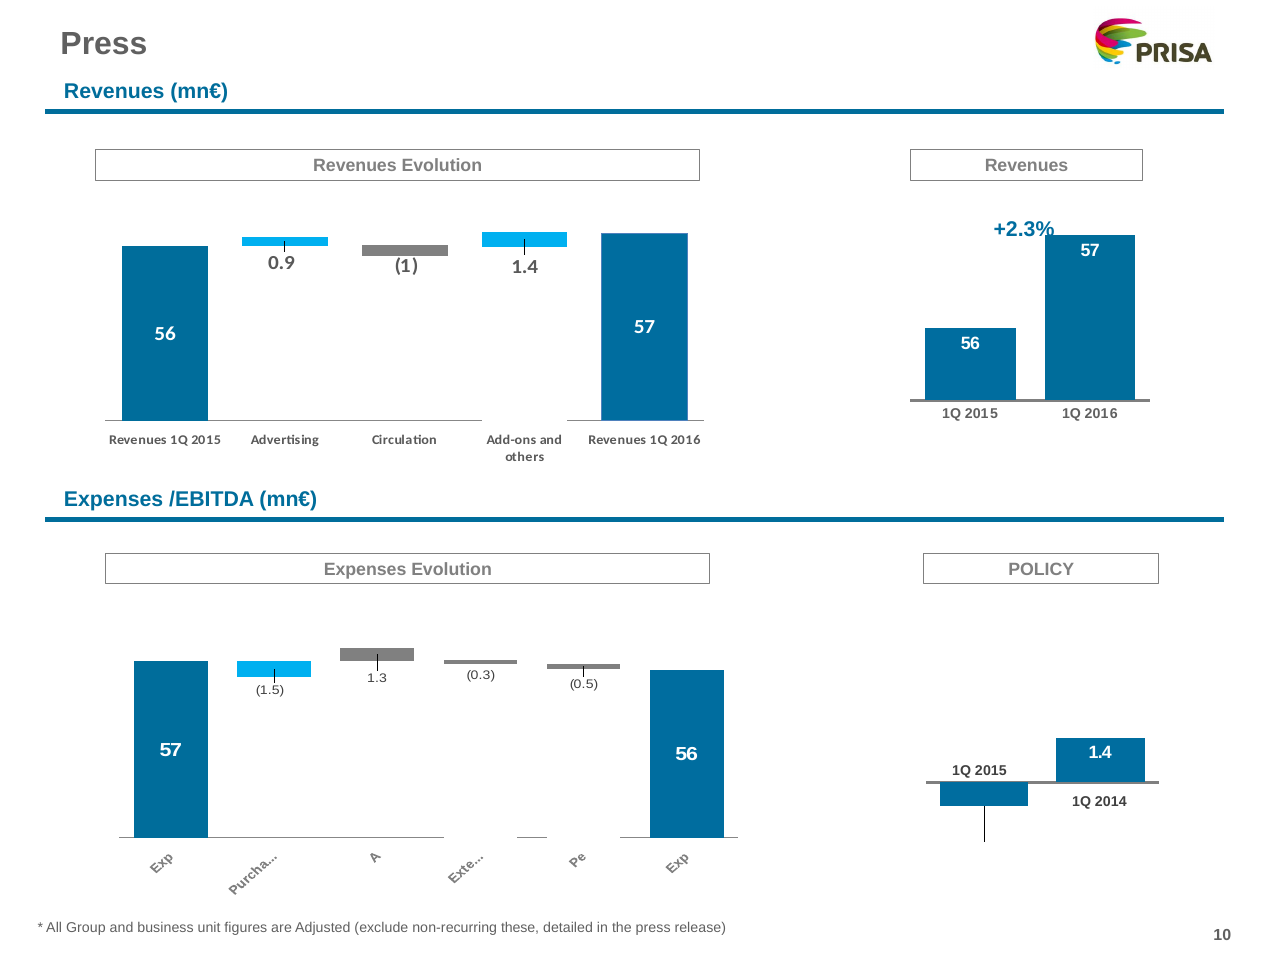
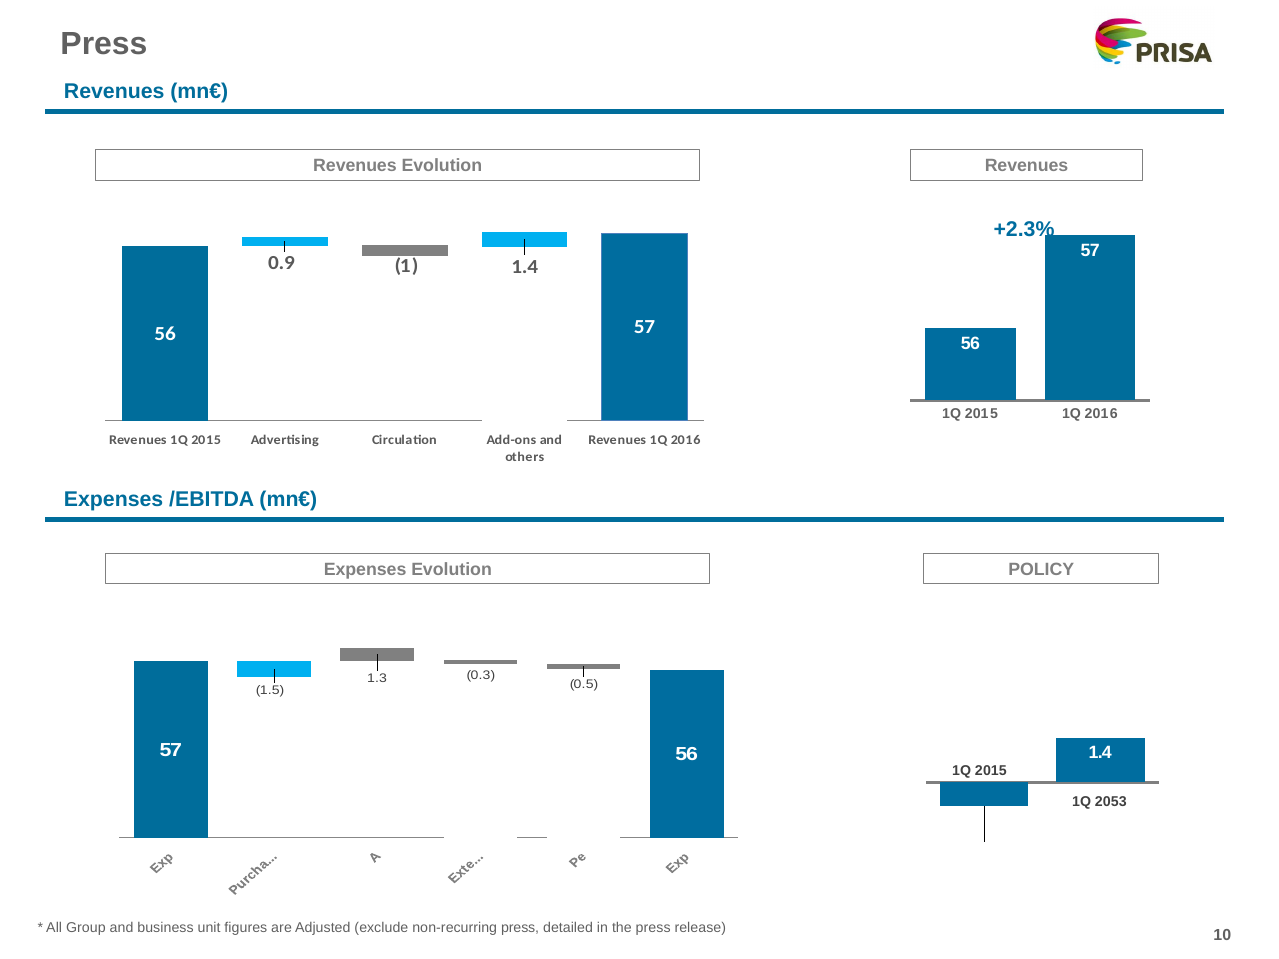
2014: 2014 -> 2053 (1111, 802)
non-recurring these: these -> press (520, 929)
